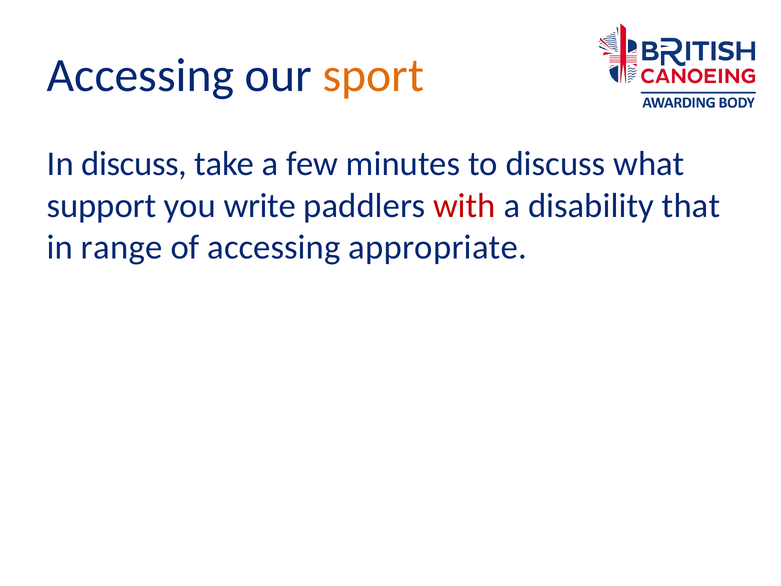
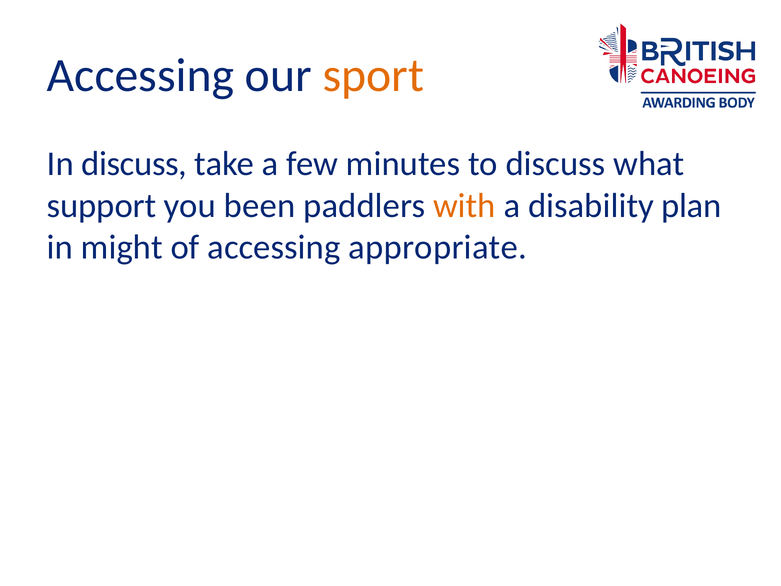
write: write -> been (260, 206)
with colour: red -> orange (464, 206)
that: that -> plan (691, 206)
range: range -> might (122, 247)
